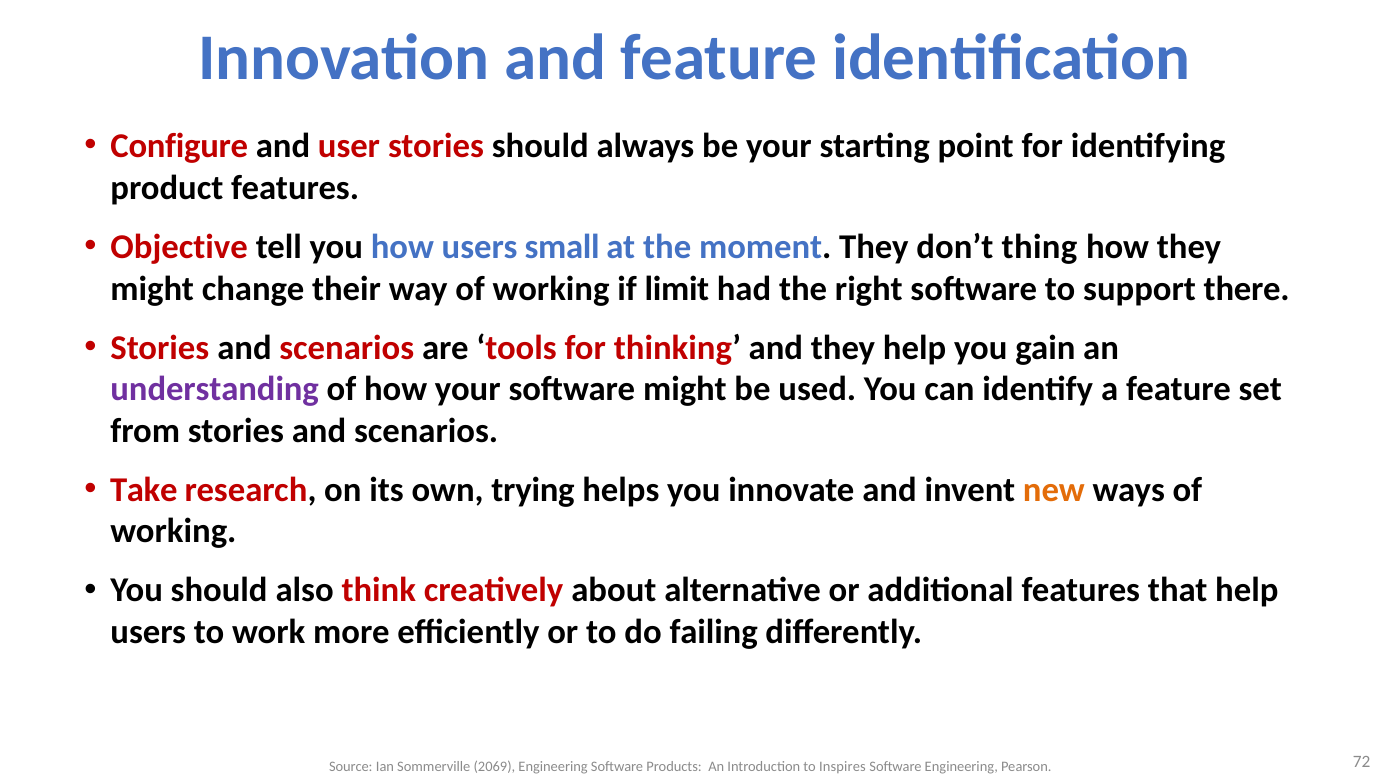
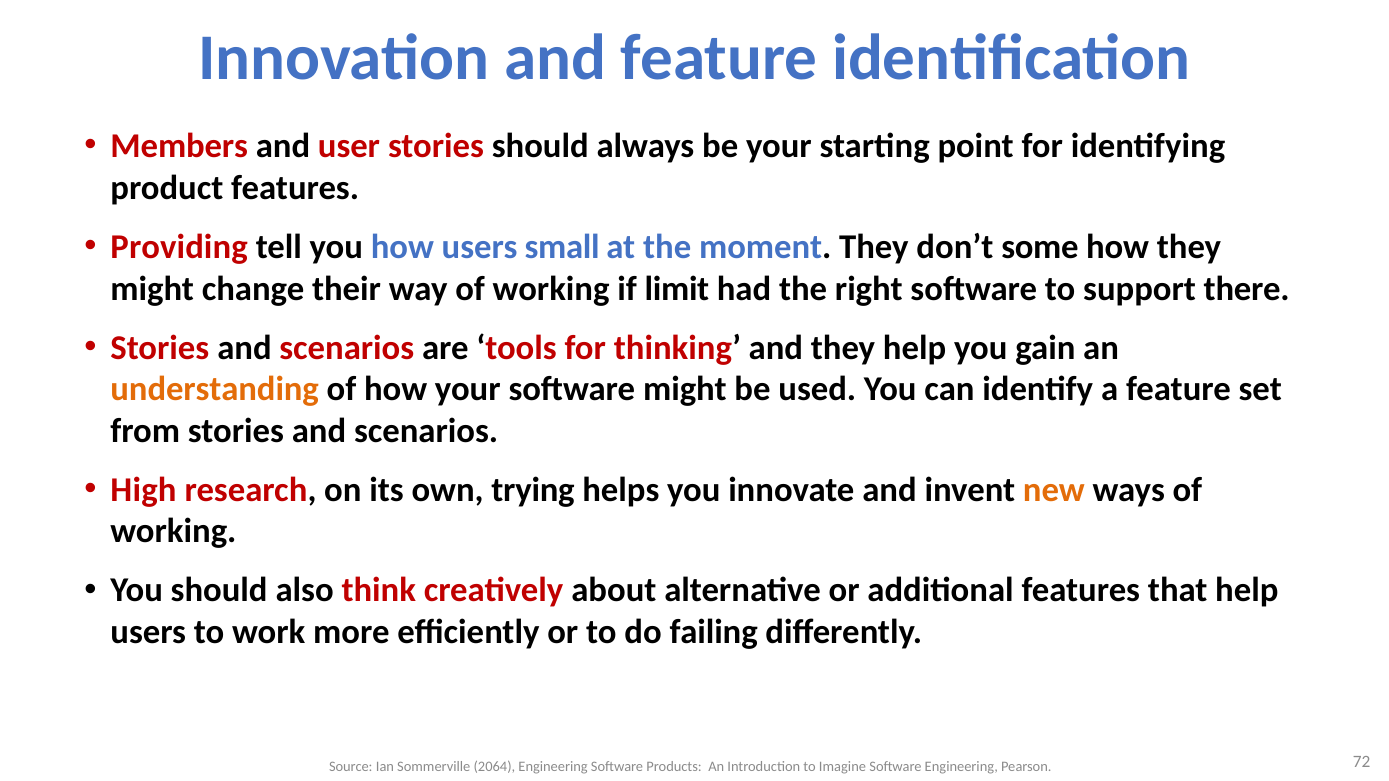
Configure: Configure -> Members (179, 146)
Objective: Objective -> Providing (179, 247)
thing: thing -> some (1040, 247)
understanding colour: purple -> orange (215, 389)
Take: Take -> High (144, 490)
2069: 2069 -> 2064 (494, 767)
Inspires: Inspires -> Imagine (843, 767)
